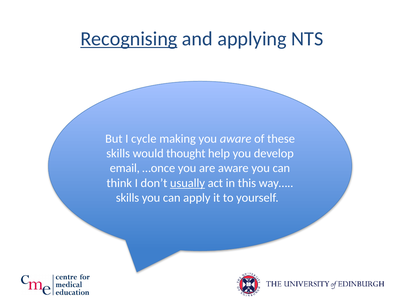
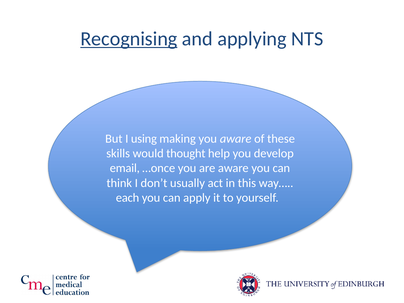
cycle: cycle -> using (144, 139)
usually underline: present -> none (188, 183)
skills: skills -> each (128, 198)
